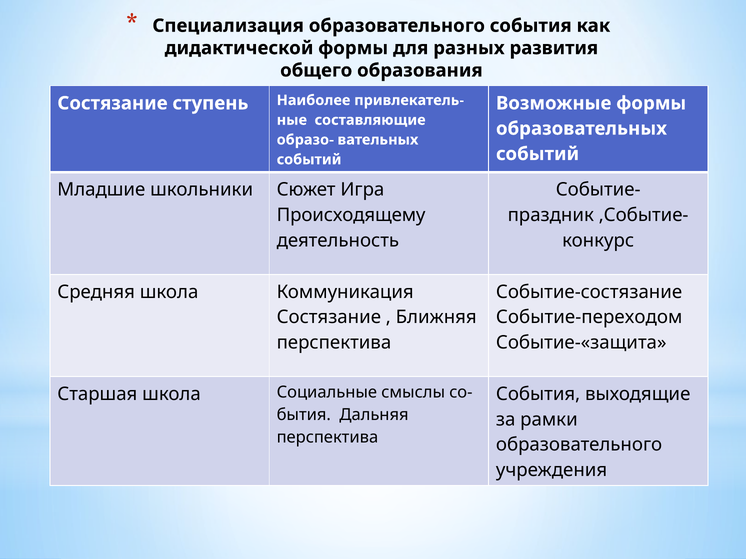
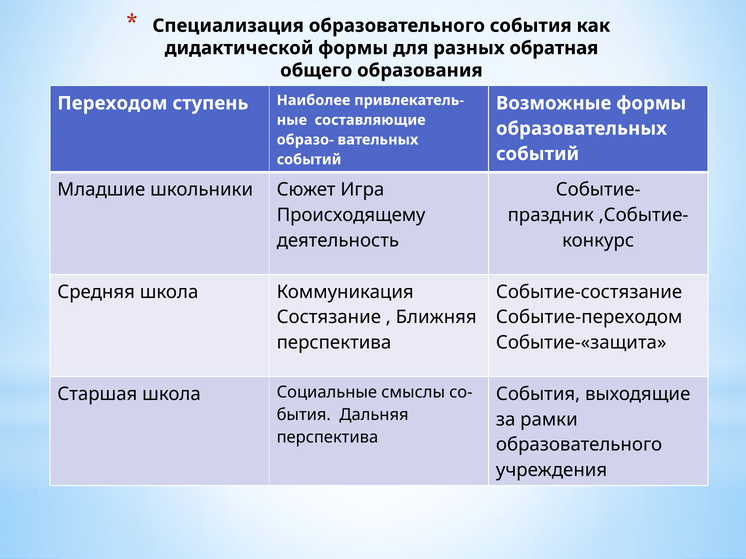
развития: развития -> обратная (554, 48)
Состязание: Состязание -> Переходом (112, 103)
